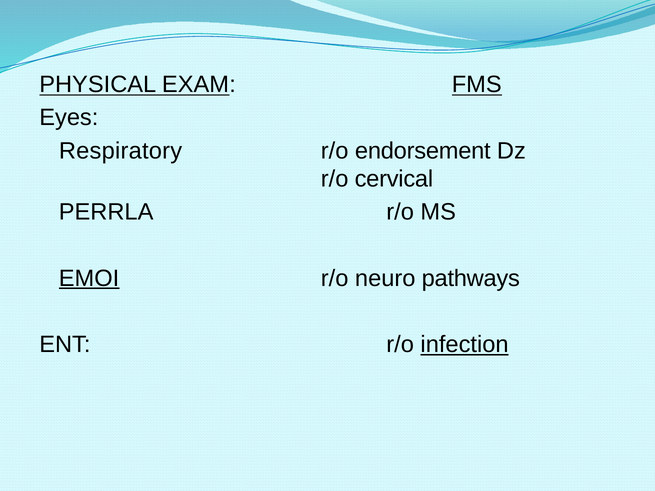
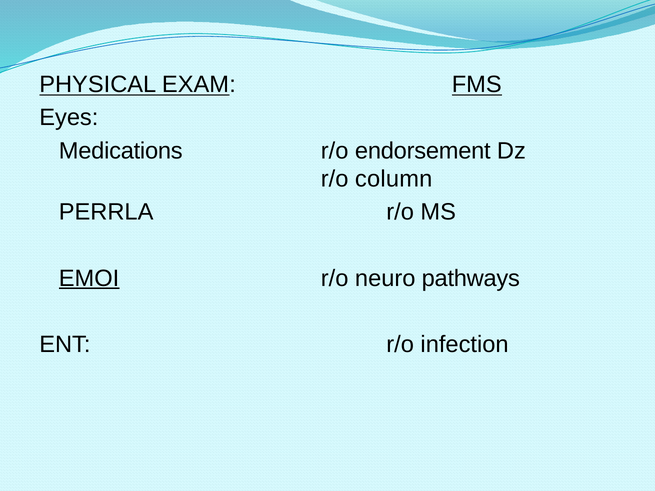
Respiratory: Respiratory -> Medications (121, 151)
cervical: cervical -> column (394, 179)
infection underline: present -> none (465, 345)
